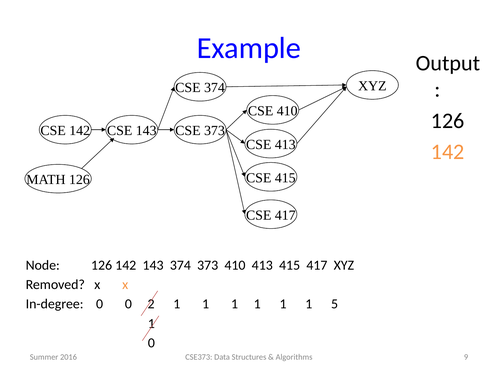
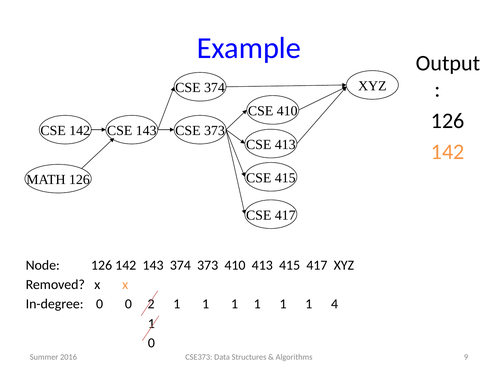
5: 5 -> 4 (335, 304)
